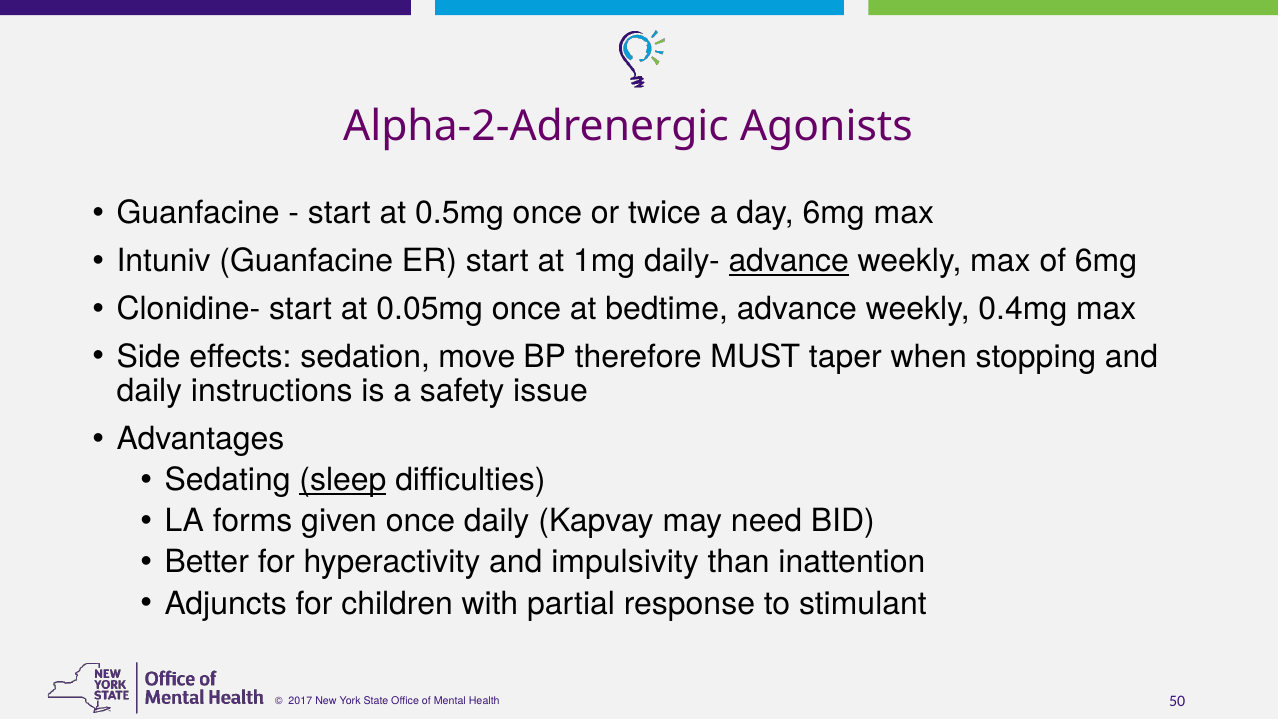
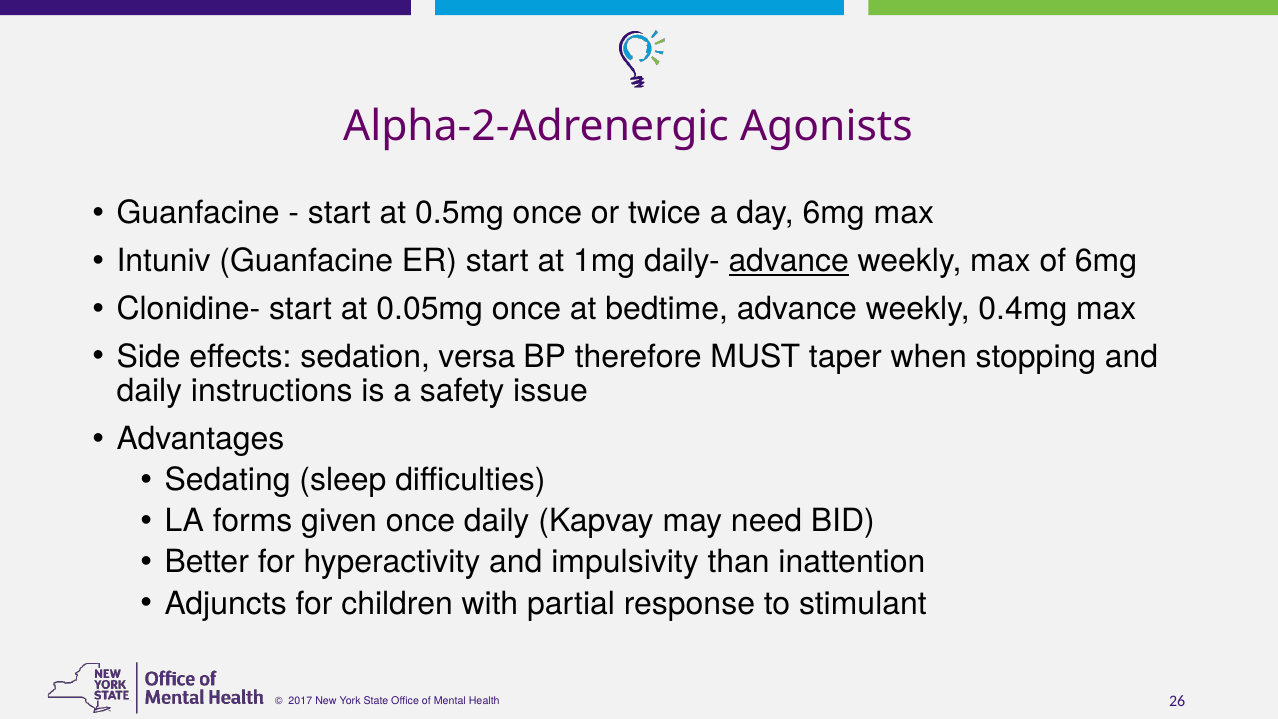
move: move -> versa (477, 357)
sleep underline: present -> none (343, 480)
50: 50 -> 26 (1177, 701)
